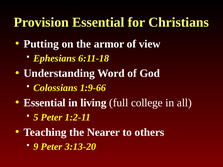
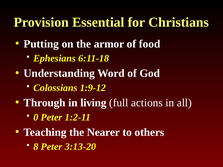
view: view -> food (150, 44)
1:9-66: 1:9-66 -> 1:9-12 (93, 88)
Essential: Essential -> Through (45, 103)
college: college -> actions (147, 103)
5: 5 -> 0 (36, 117)
9: 9 -> 8 (36, 147)
